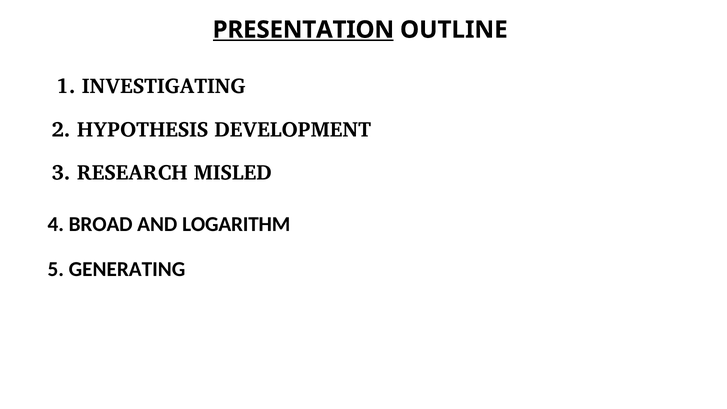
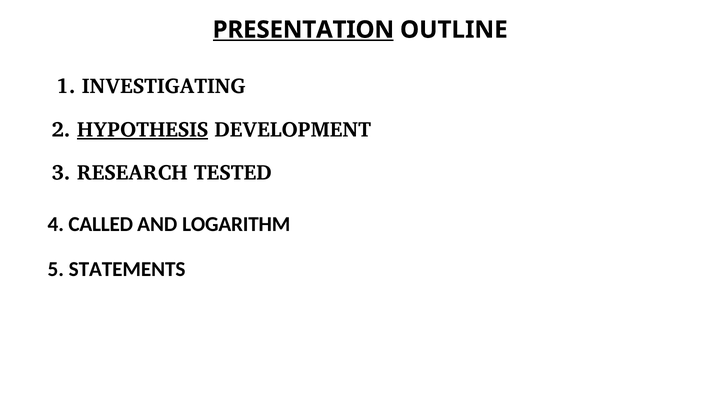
HYPOTHESIS underline: none -> present (143, 130)
MISLED: MISLED -> TESTED (233, 173)
BROAD: BROAD -> CALLED (101, 224)
GENERATING: GENERATING -> STATEMENTS (127, 269)
